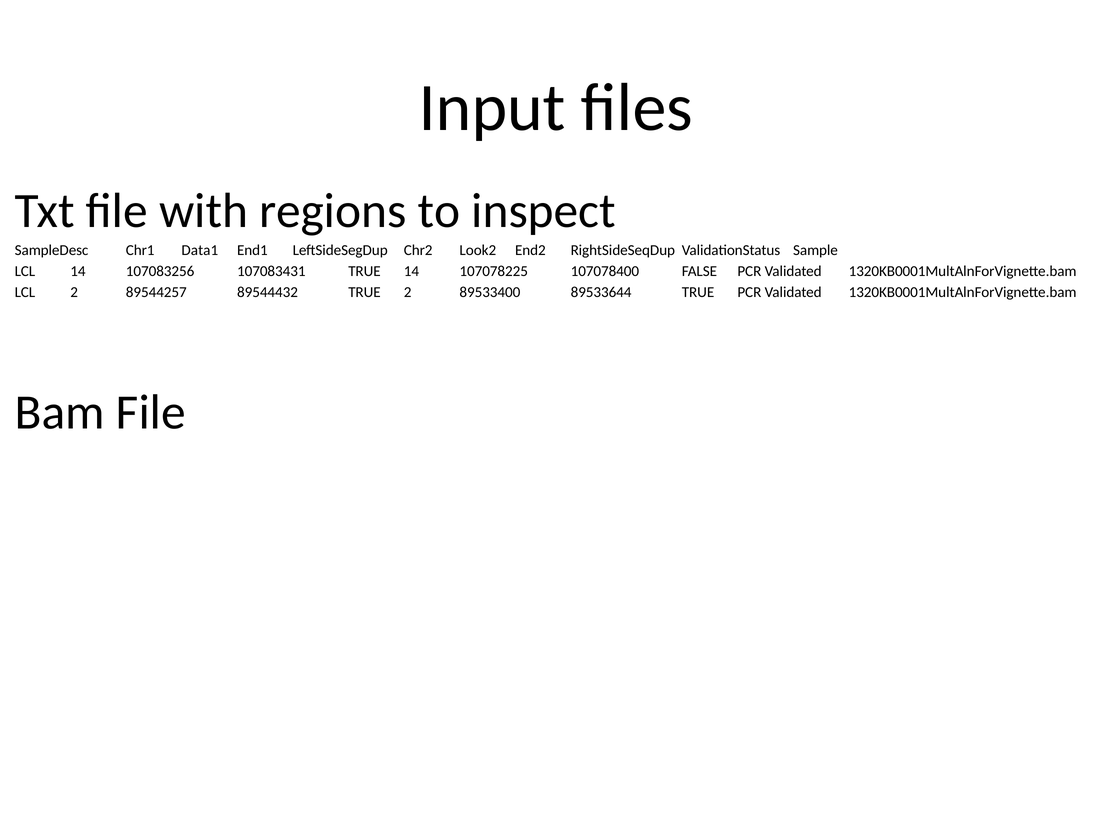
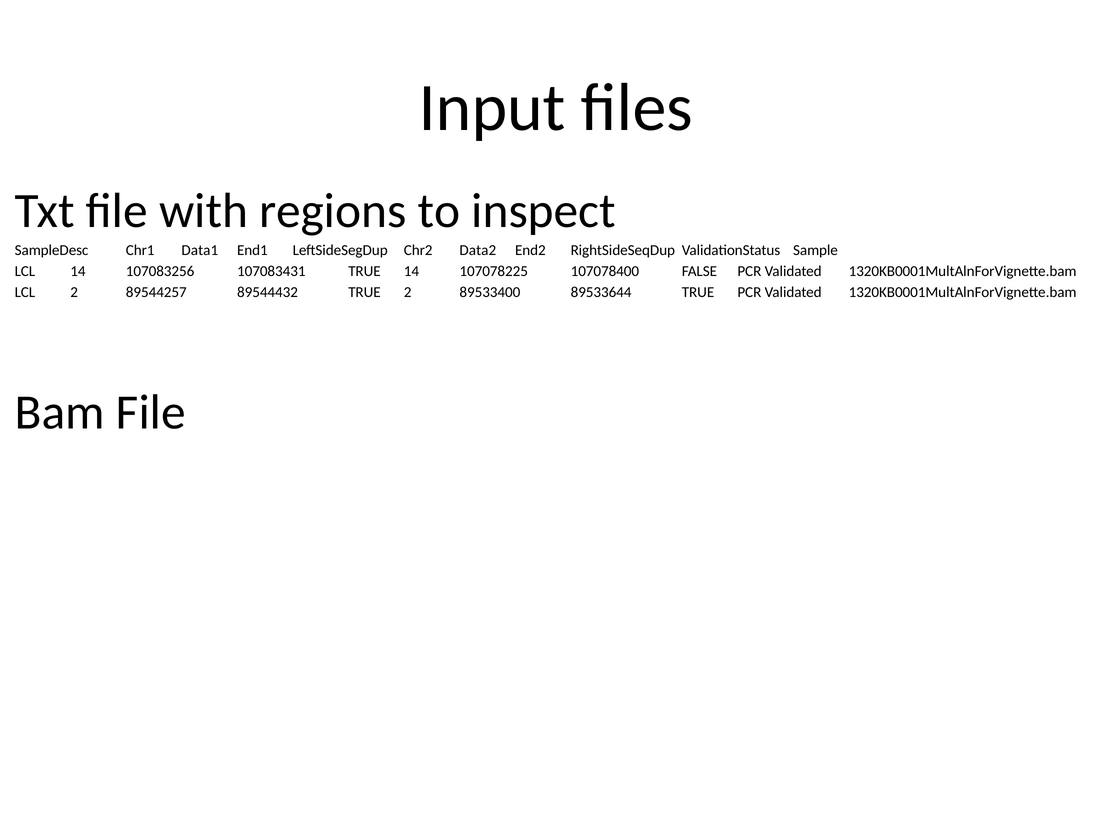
Look2: Look2 -> Data2 (478, 250)
